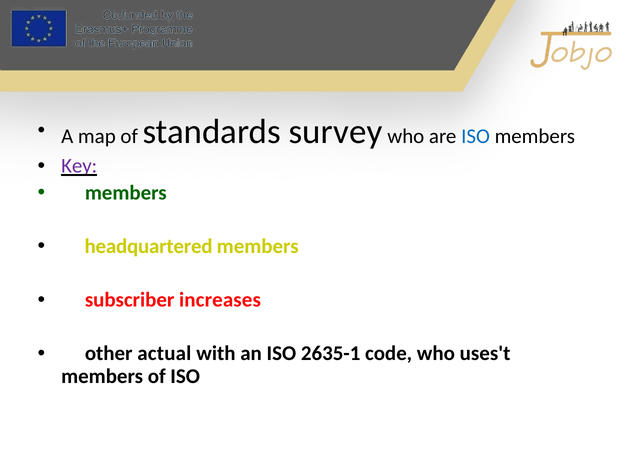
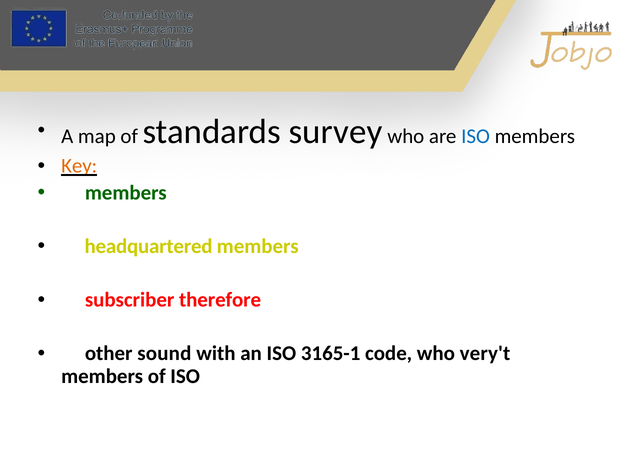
Key colour: purple -> orange (79, 166)
increases: increases -> therefore (220, 300)
actual: actual -> sound (164, 354)
2635-1: 2635-1 -> 3165-1 (331, 354)
uses't: uses't -> very't (485, 354)
